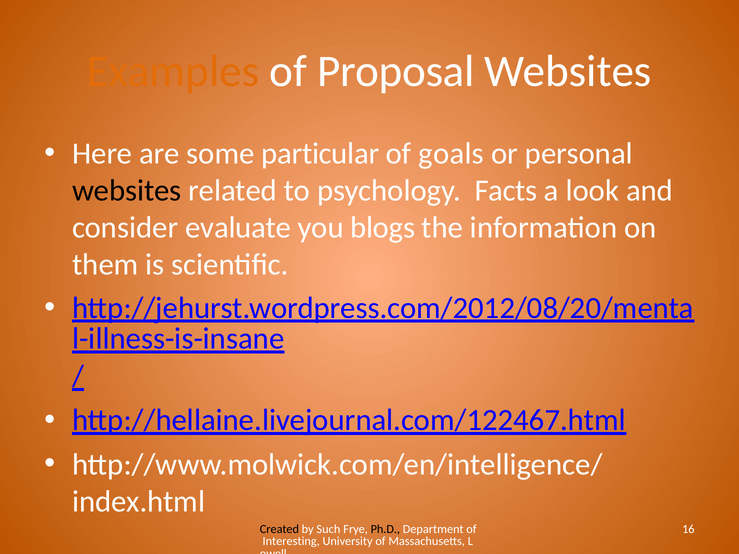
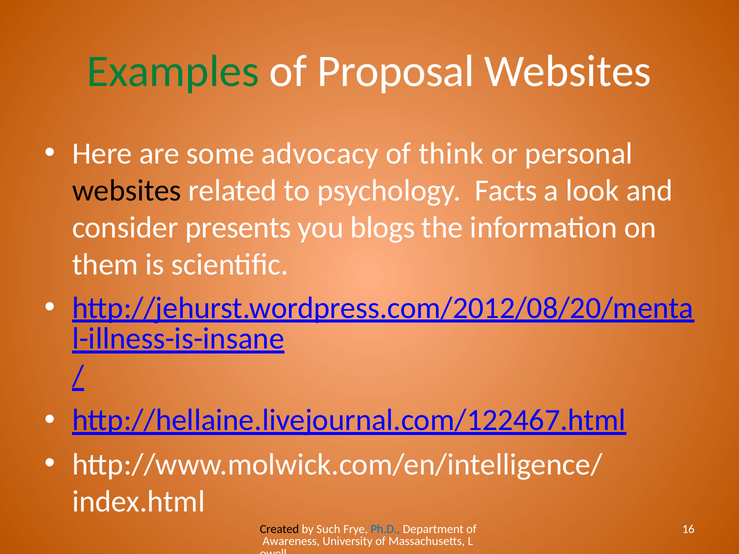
Examples colour: orange -> green (173, 72)
particular: particular -> advocacy (320, 154)
goals: goals -> think (451, 154)
evaluate: evaluate -> presents (238, 228)
Ph.D colour: black -> blue (385, 529)
Interesting: Interesting -> Awareness (291, 541)
